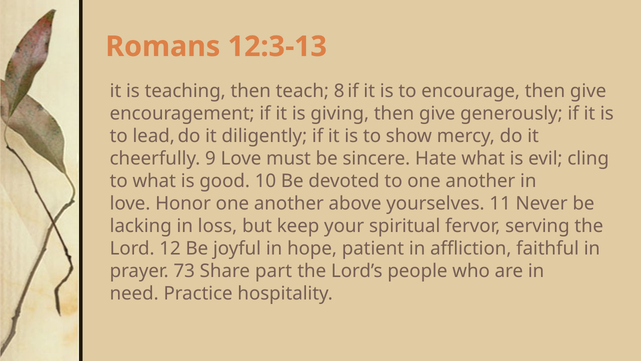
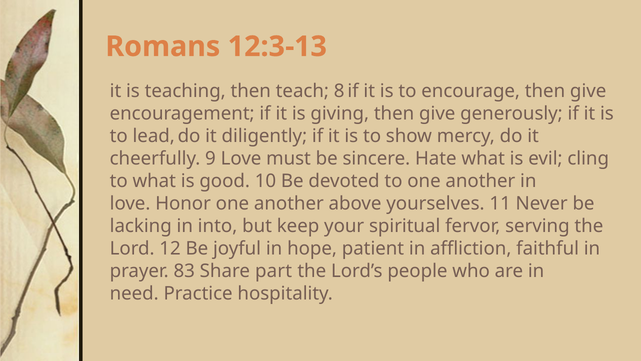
loss: loss -> into (218, 226)
73: 73 -> 83 (184, 271)
